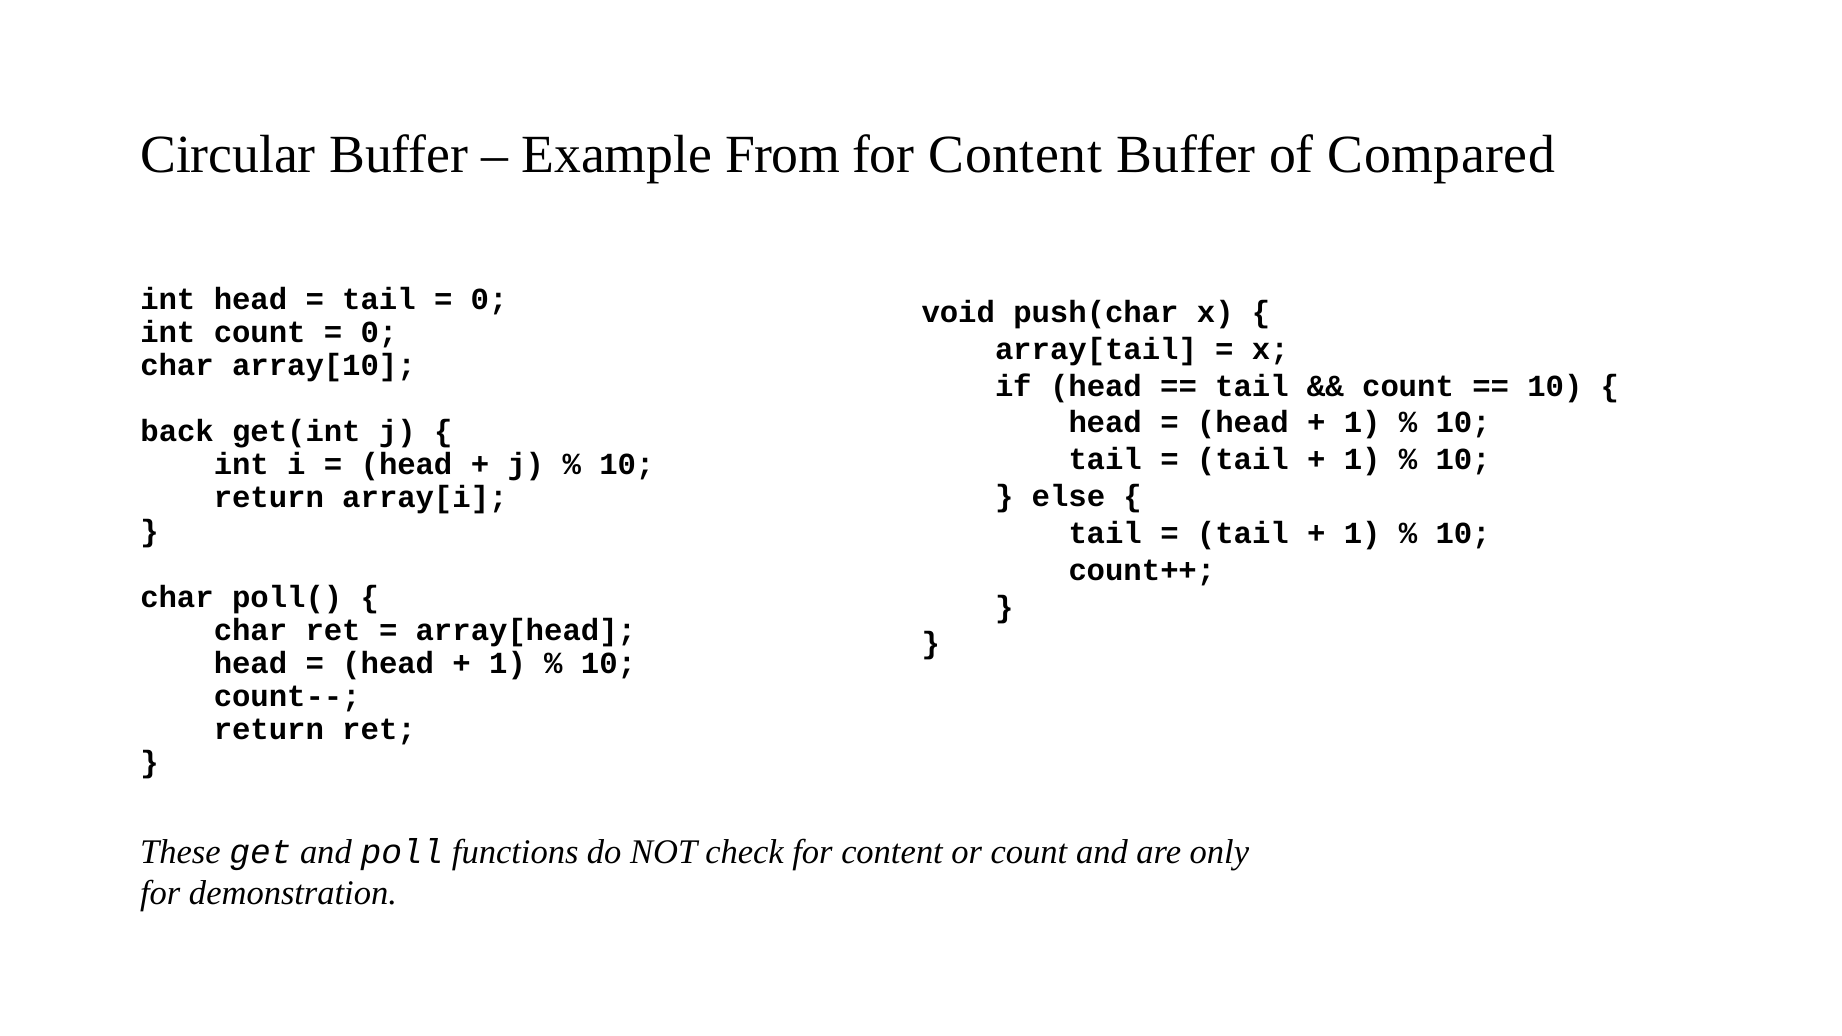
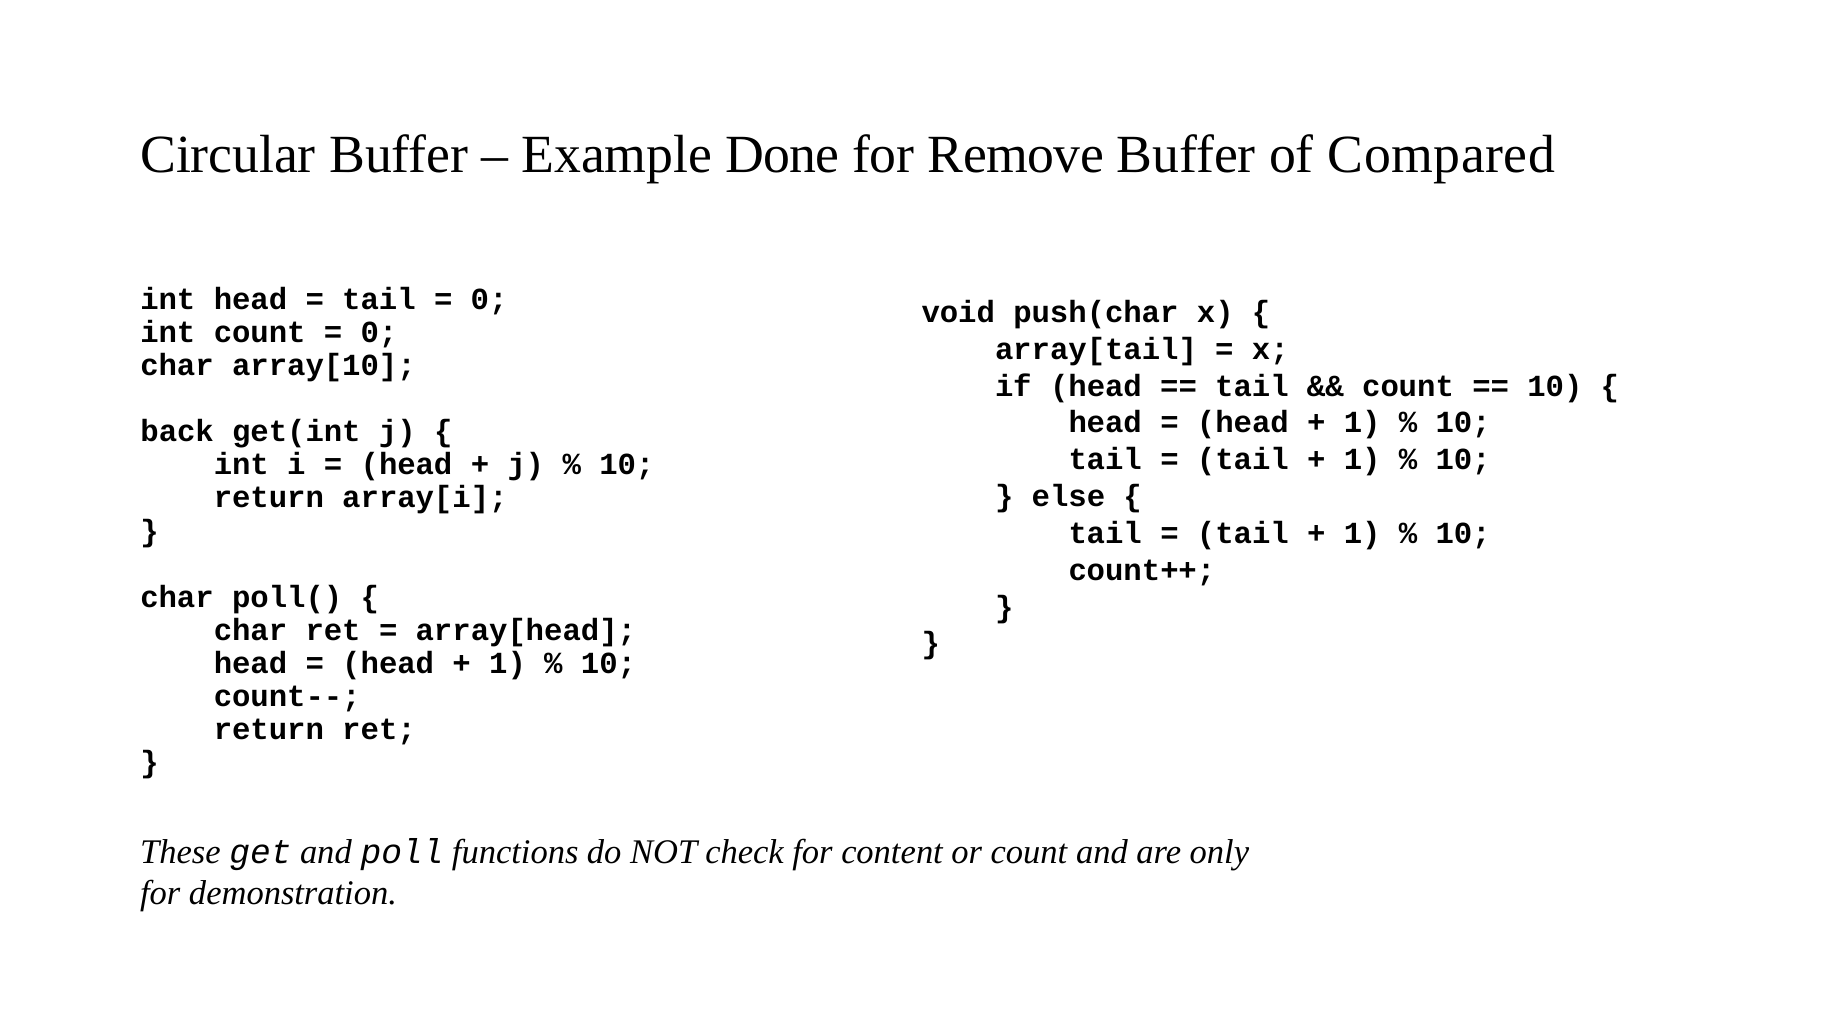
From: From -> Done (782, 155)
Content: Content -> Remove (1016, 155)
